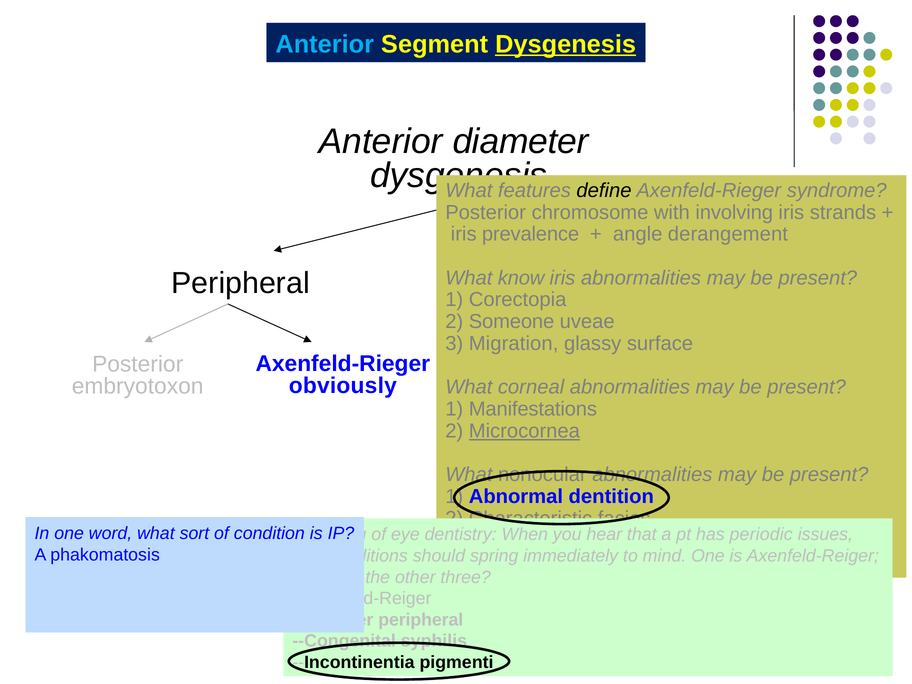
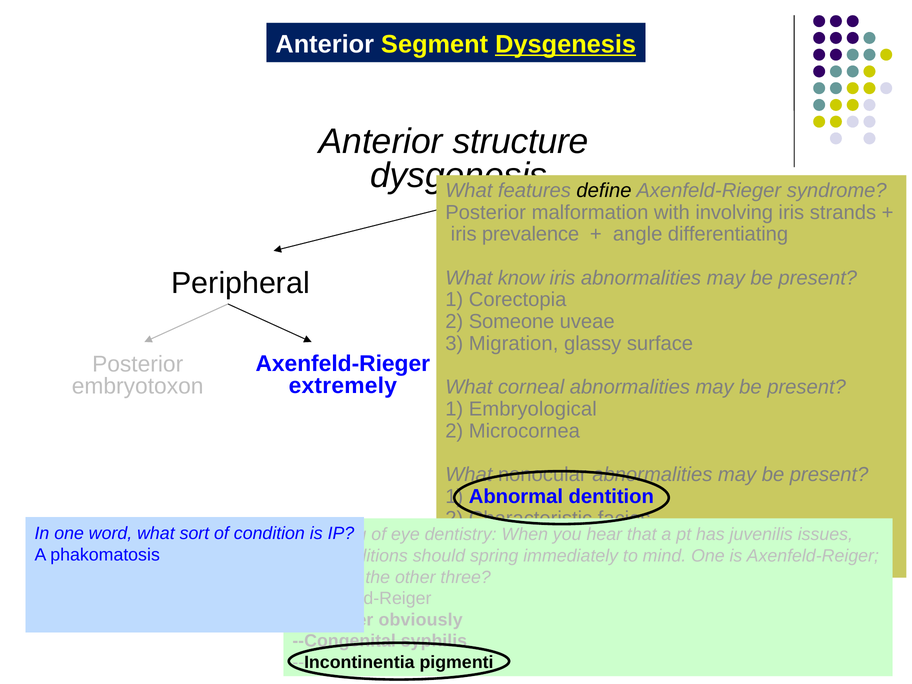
Anterior colour: light blue -> white (325, 44)
diameter: diameter -> structure (521, 142)
chromosome: chromosome -> malformation (590, 212)
derangement: derangement -> differentiating (728, 234)
obviously: obviously -> extremely (343, 386)
Manifestations: Manifestations -> Embryological (533, 409)
Microcornea underline: present -> none (524, 431)
periodic: periodic -> juvenilis (761, 535)
peripheral: peripheral -> obviously (421, 620)
